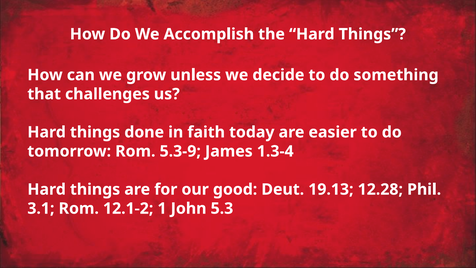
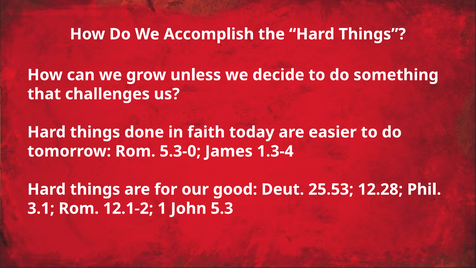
5.3-9: 5.3-9 -> 5.3-0 (180, 151)
19.13: 19.13 -> 25.53 (331, 189)
